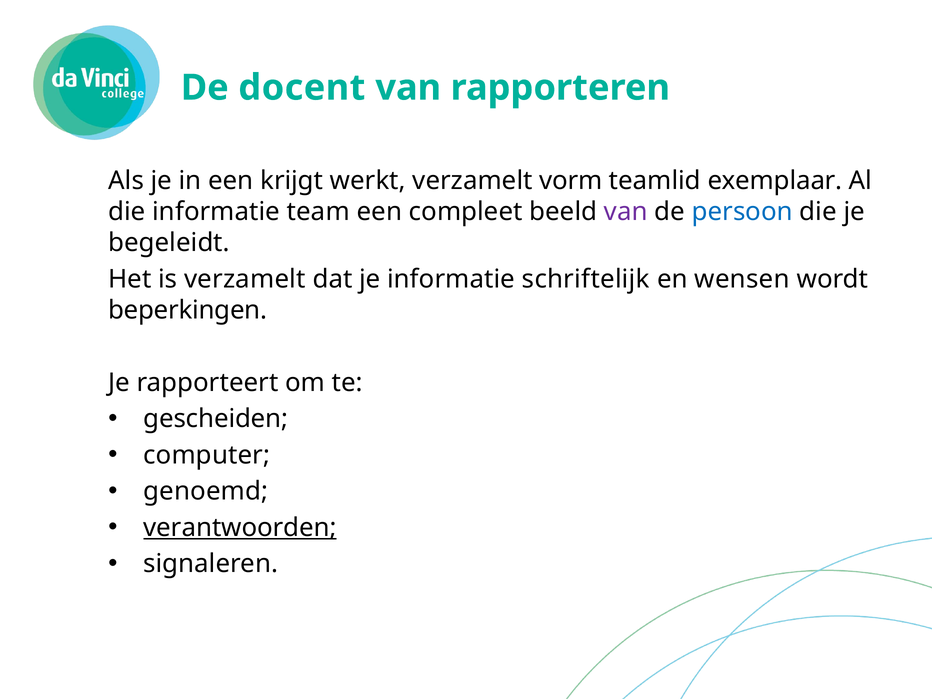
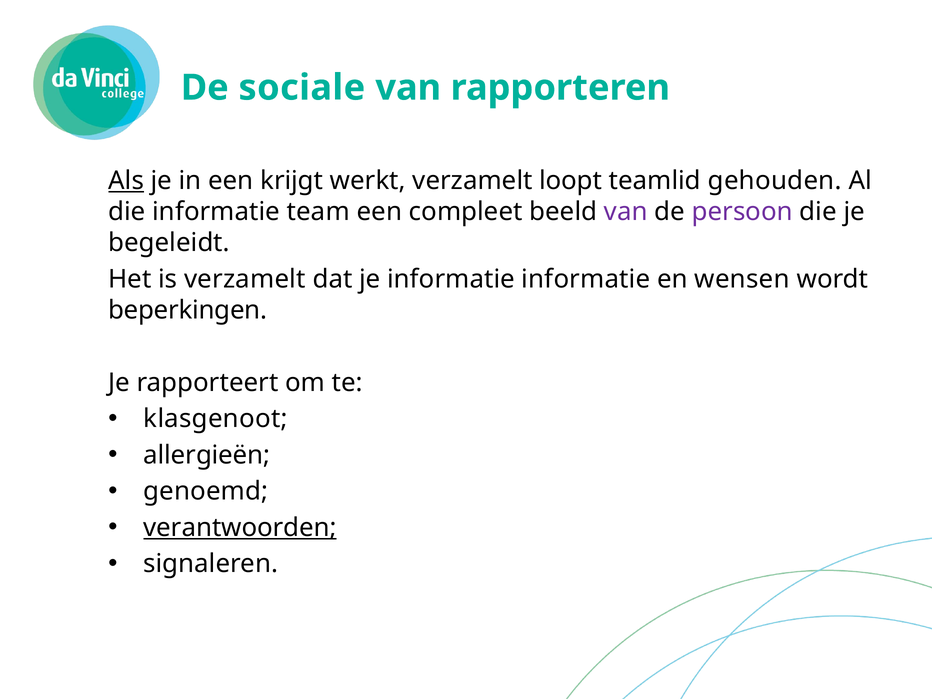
docent: docent -> sociale (302, 88)
Als underline: none -> present (126, 181)
vorm: vorm -> loopt (571, 181)
exemplaar: exemplaar -> gehouden (775, 181)
persoon colour: blue -> purple (742, 212)
informatie schriftelijk: schriftelijk -> informatie (586, 279)
gescheiden: gescheiden -> klasgenoot (216, 419)
computer: computer -> allergieën (207, 455)
